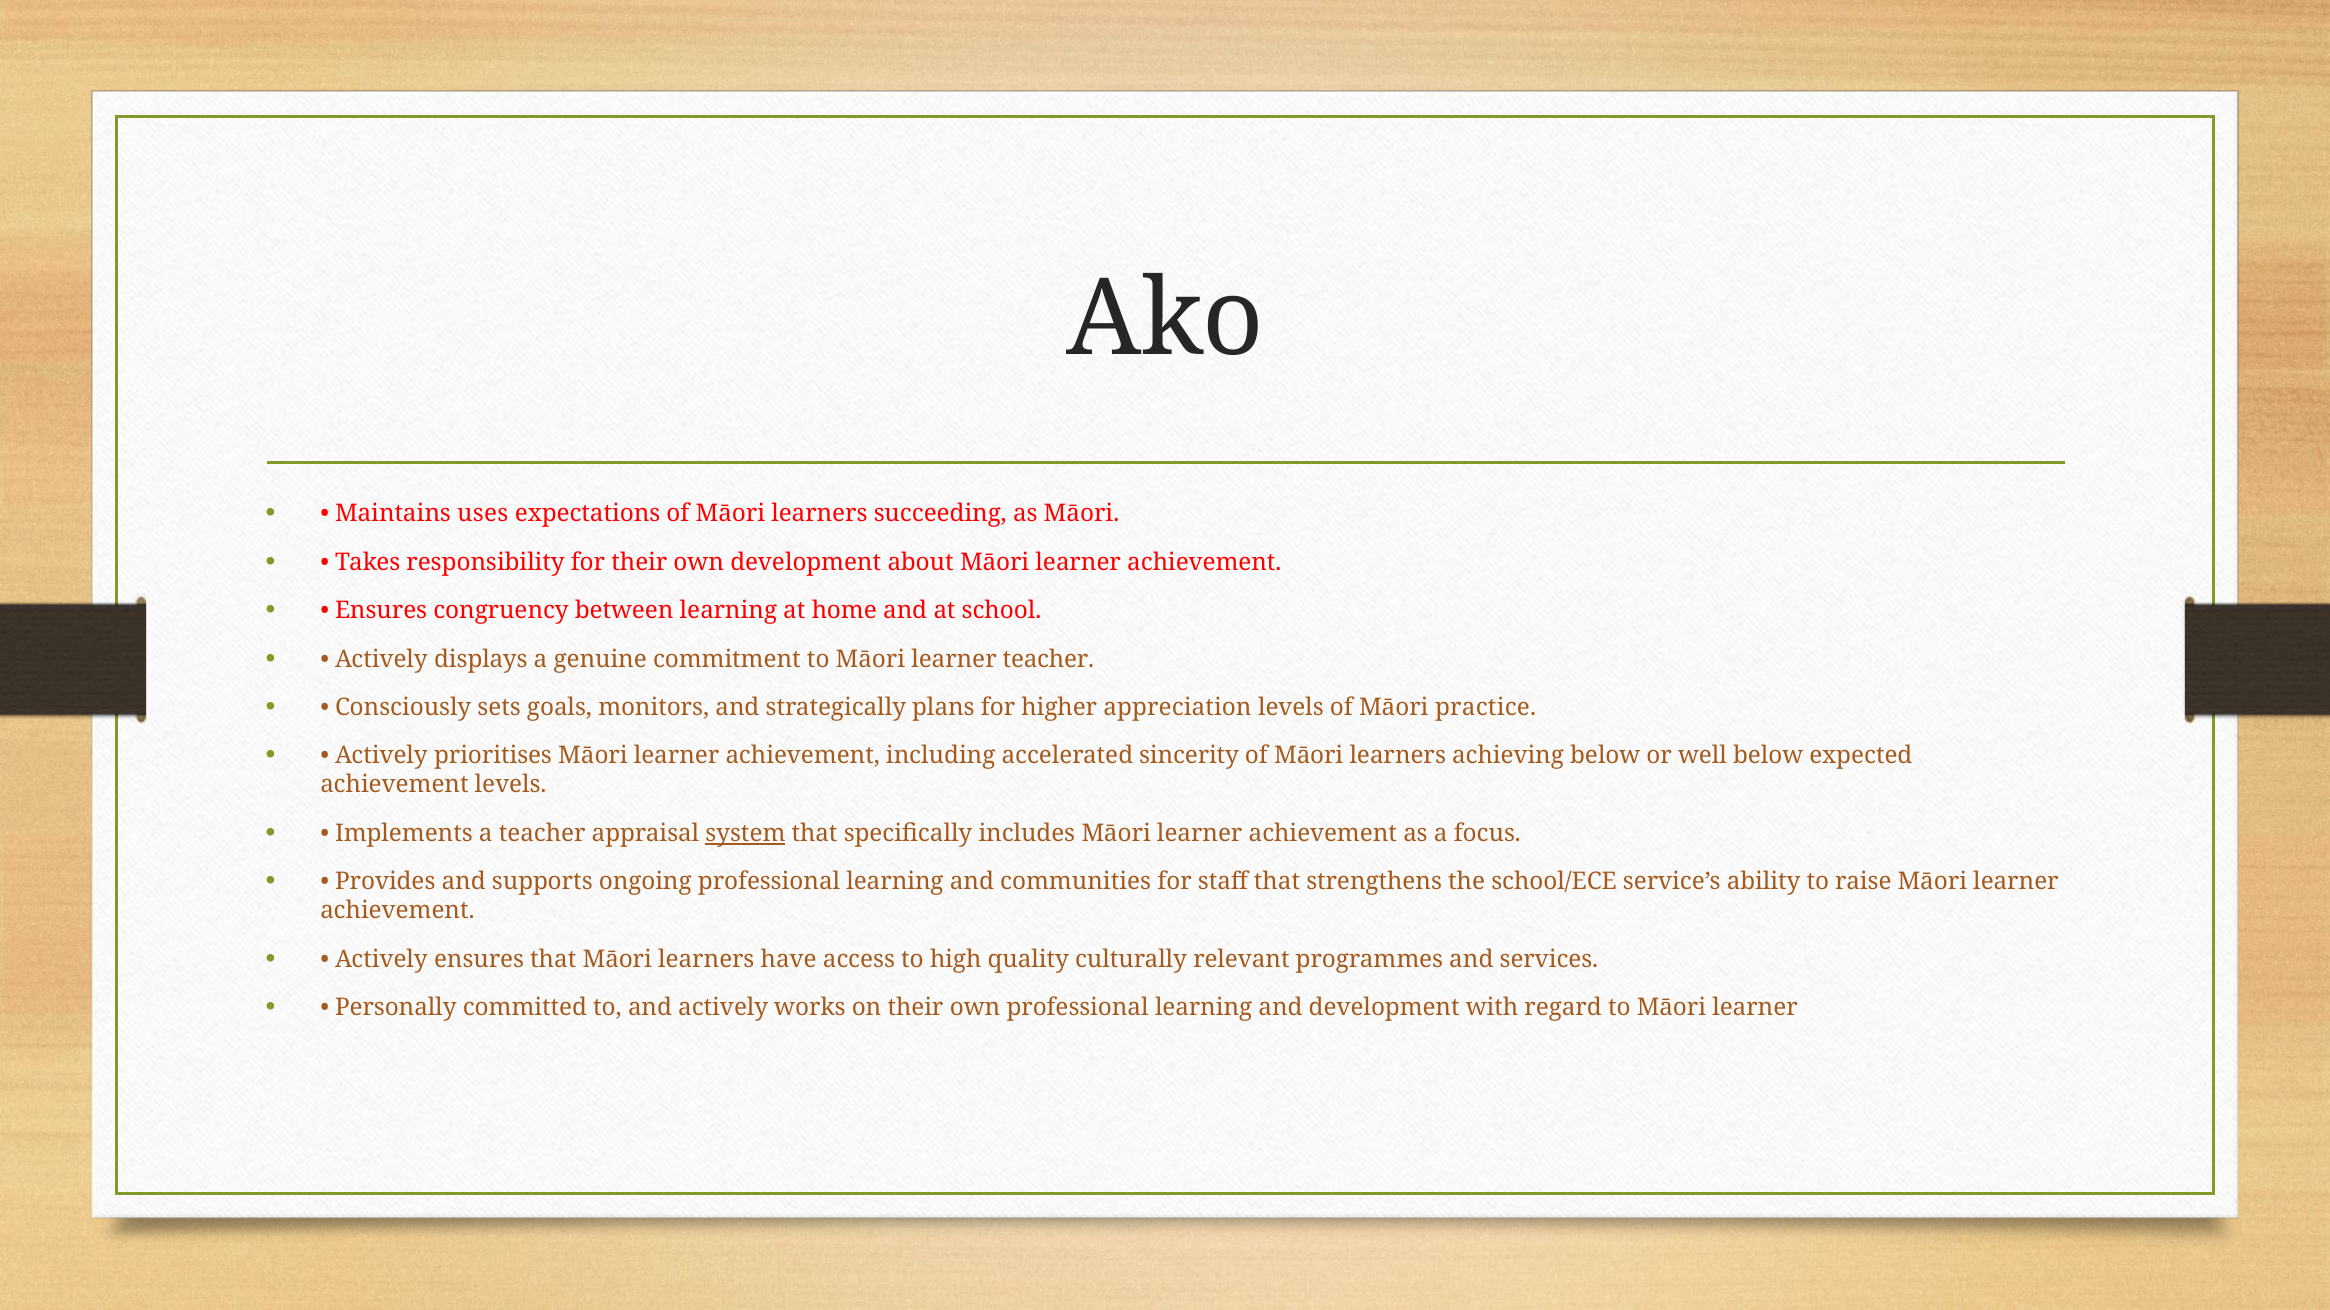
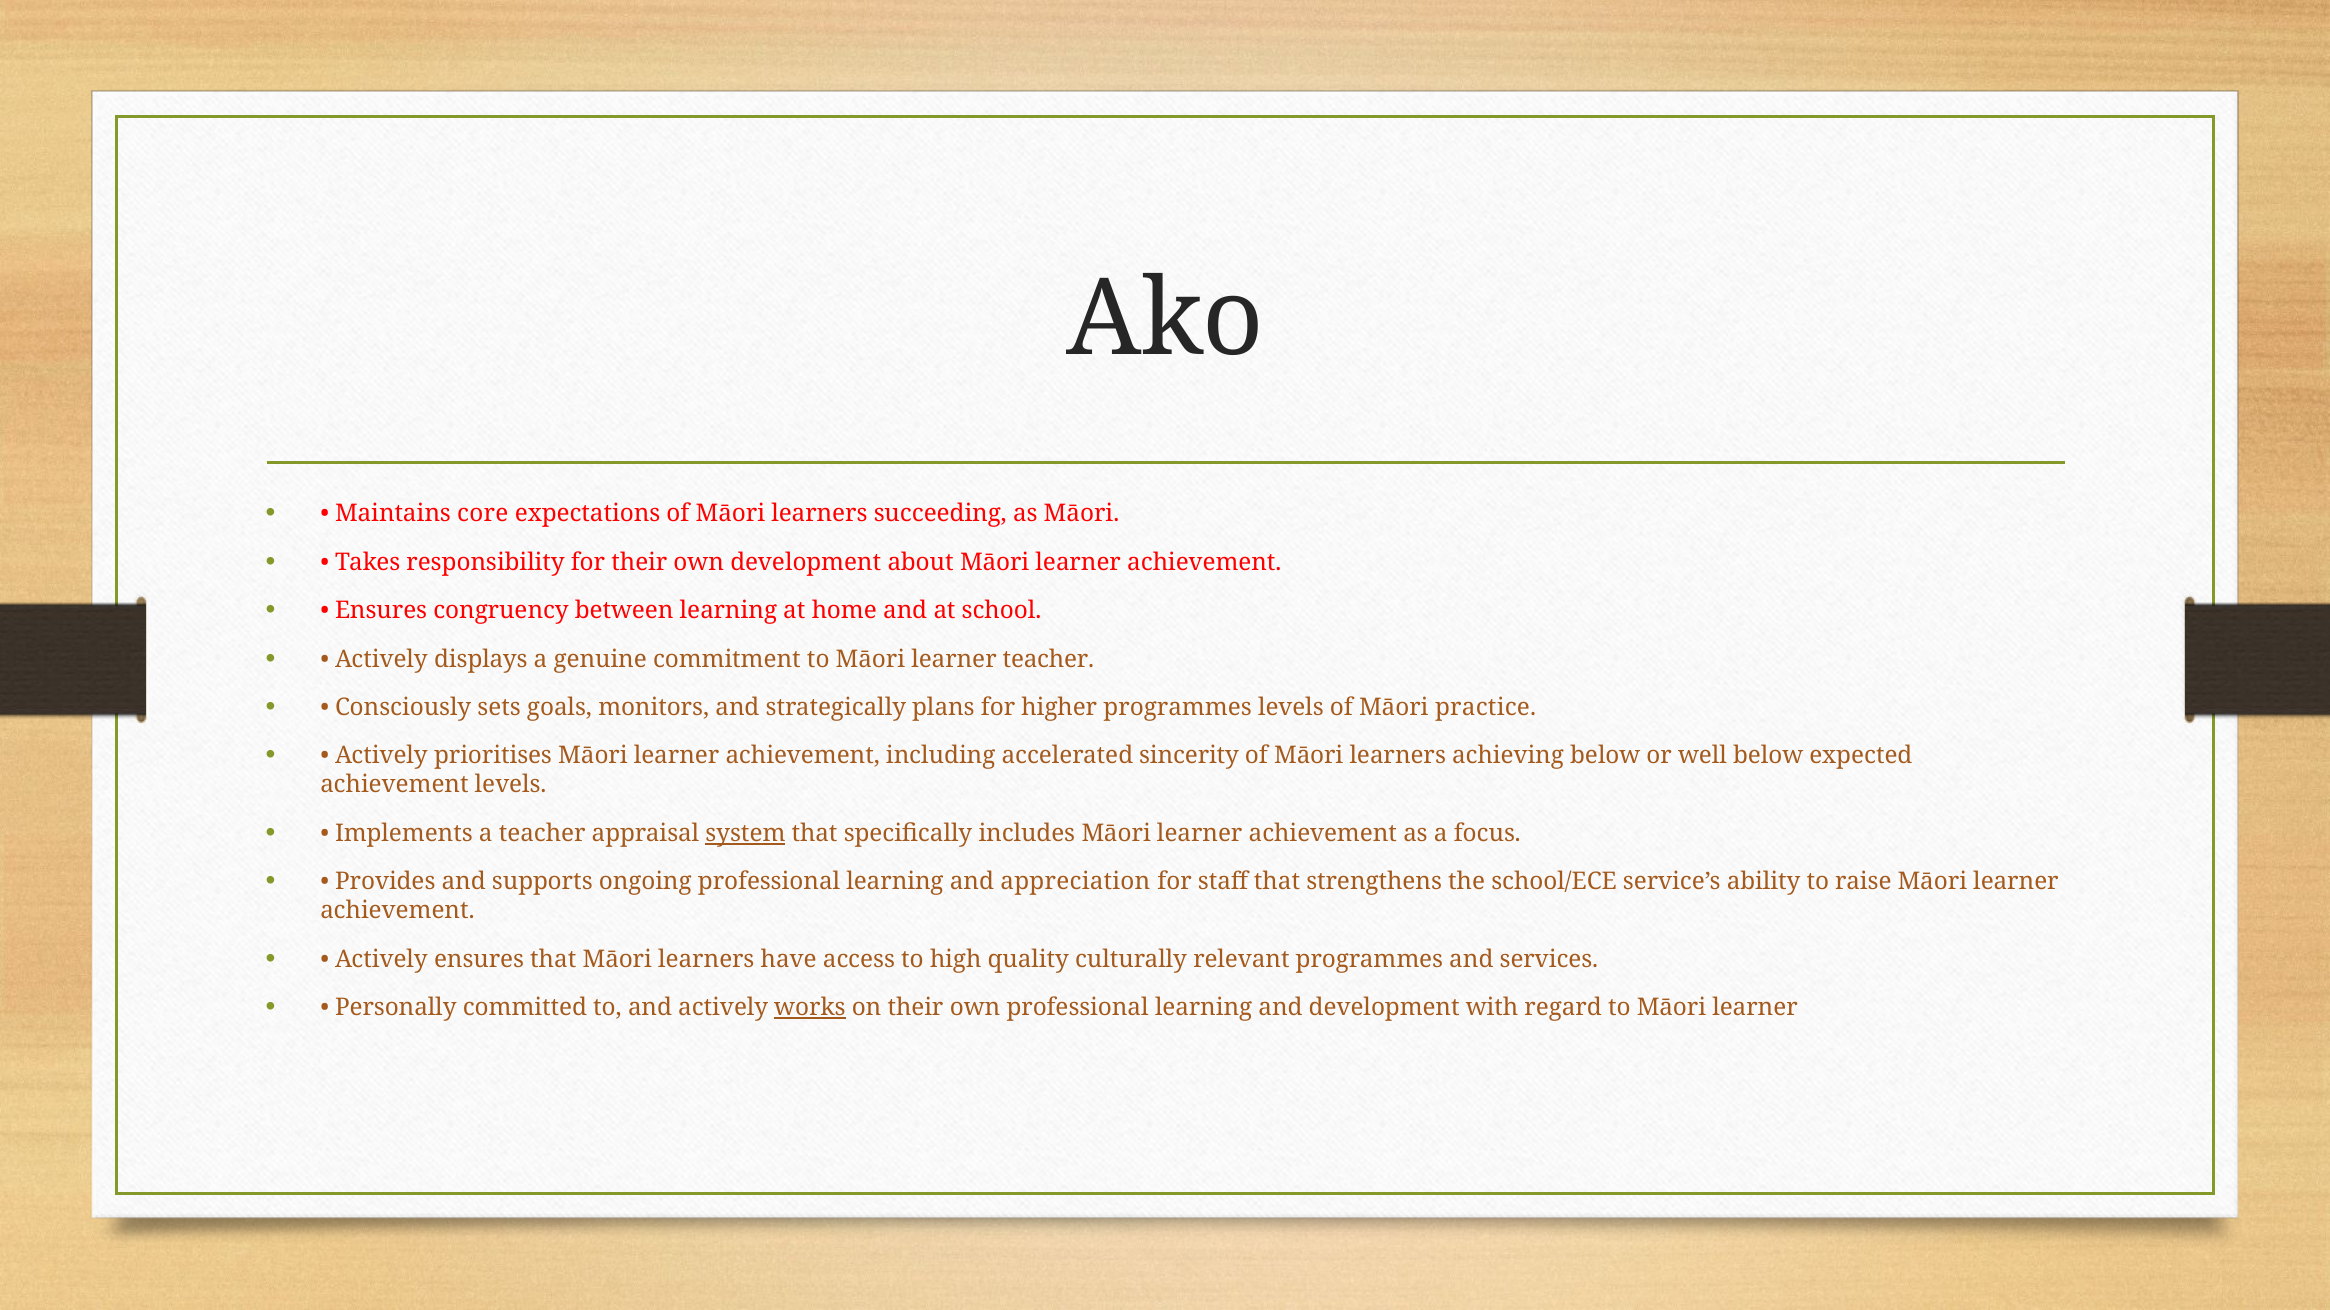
uses: uses -> core (483, 514)
higher appreciation: appreciation -> programmes (1178, 708)
communities: communities -> appreciation (1075, 882)
works underline: none -> present (810, 1008)
